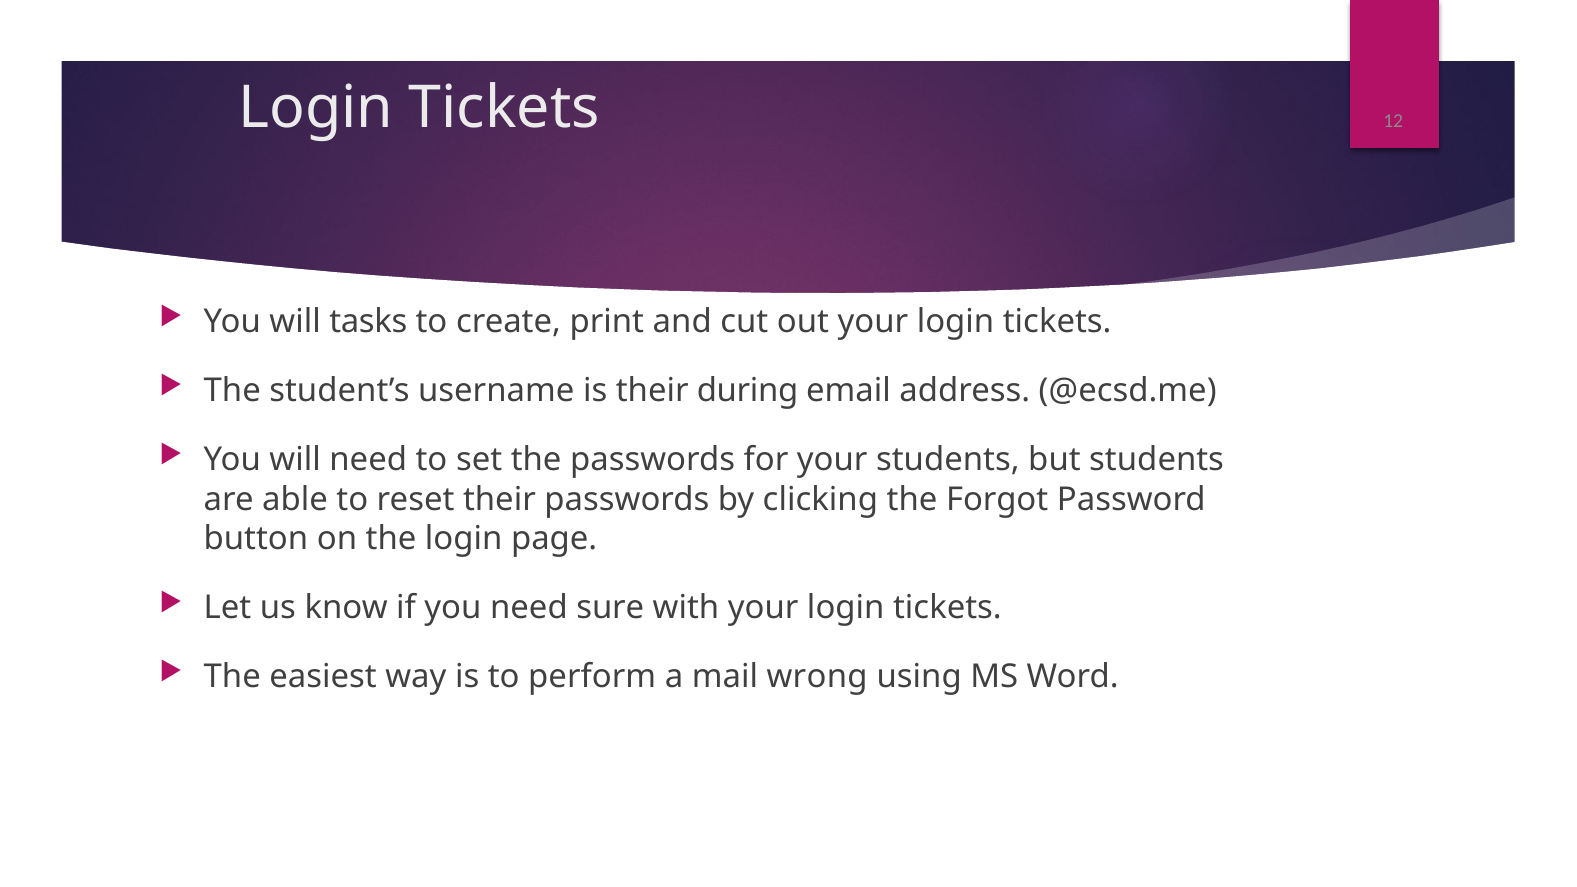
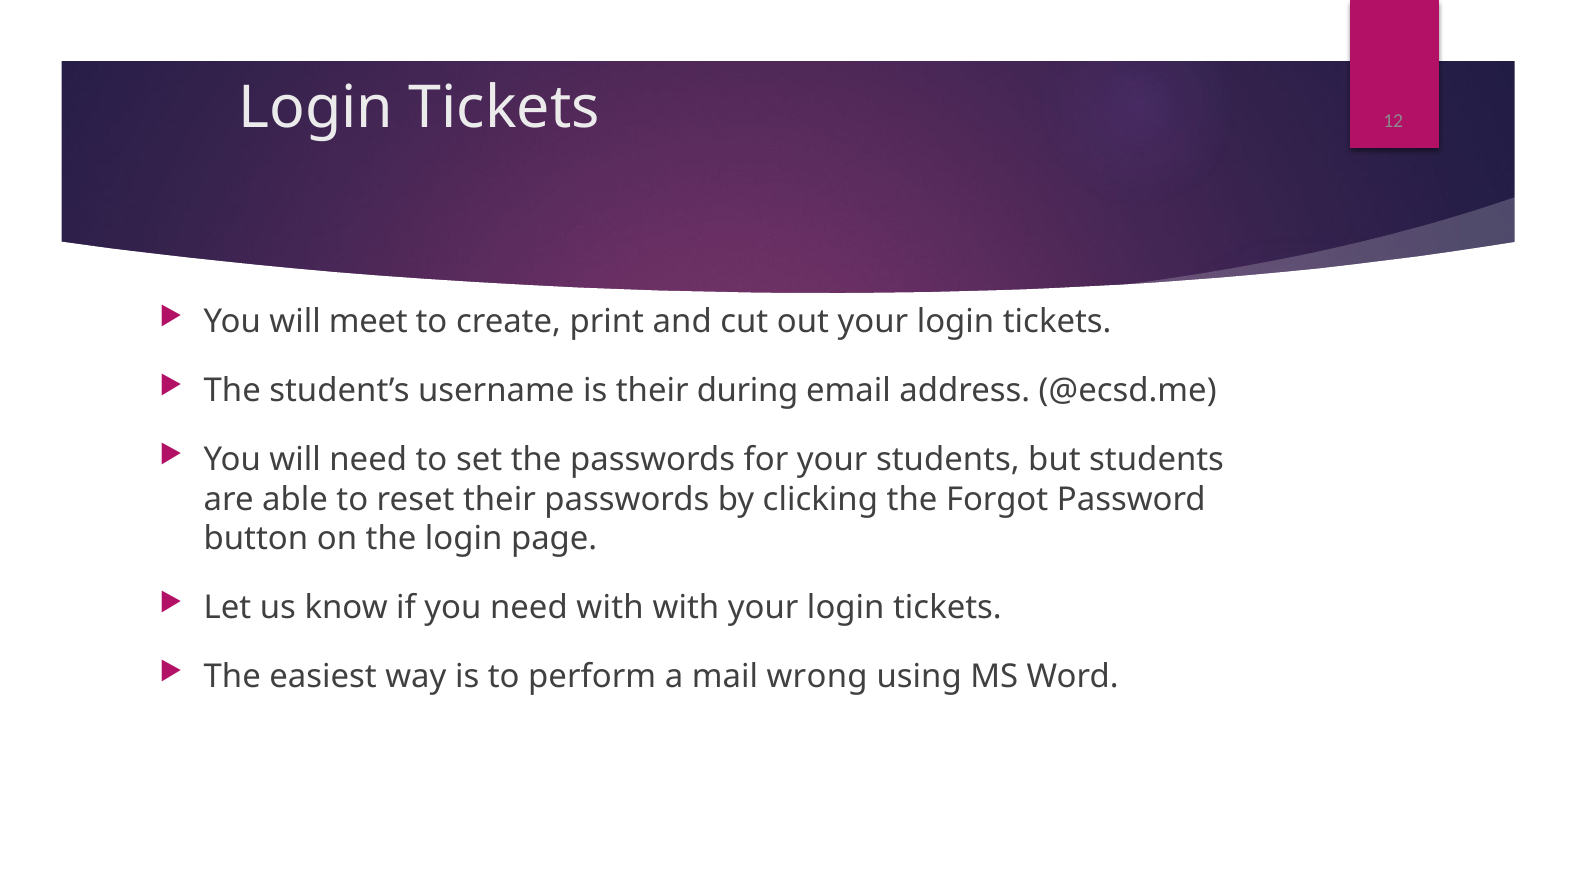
tasks: tasks -> meet (368, 322)
need sure: sure -> with (610, 608)
